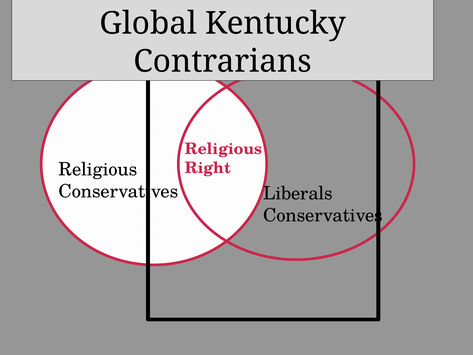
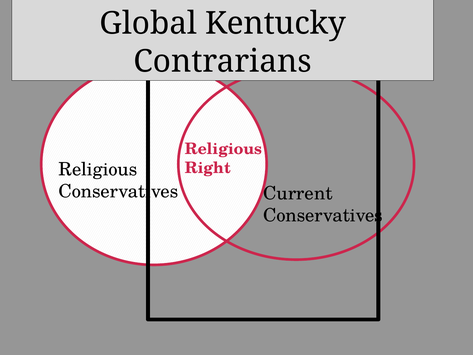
Liberals: Liberals -> Current (298, 193)
